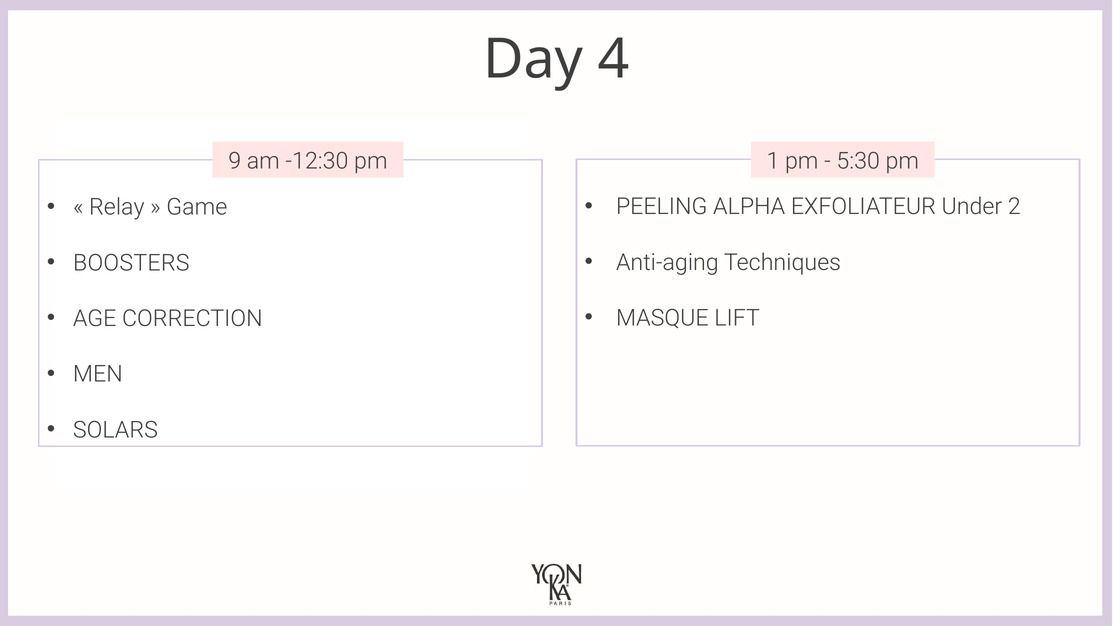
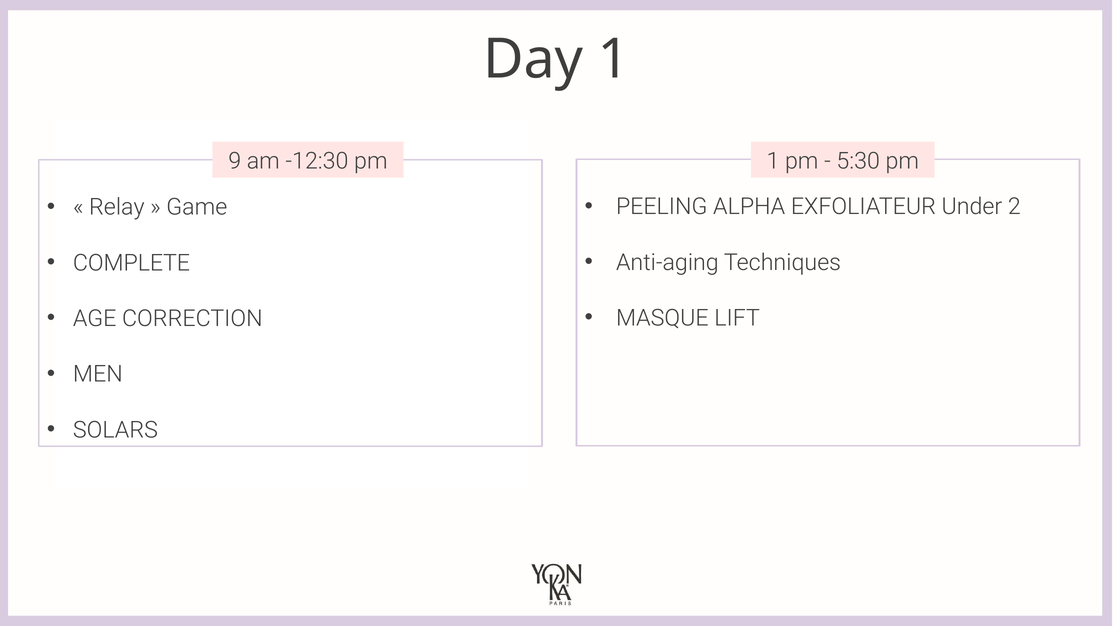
Day 4: 4 -> 1 (614, 59)
BOOSTERS: BOOSTERS -> COMPLETE (132, 263)
